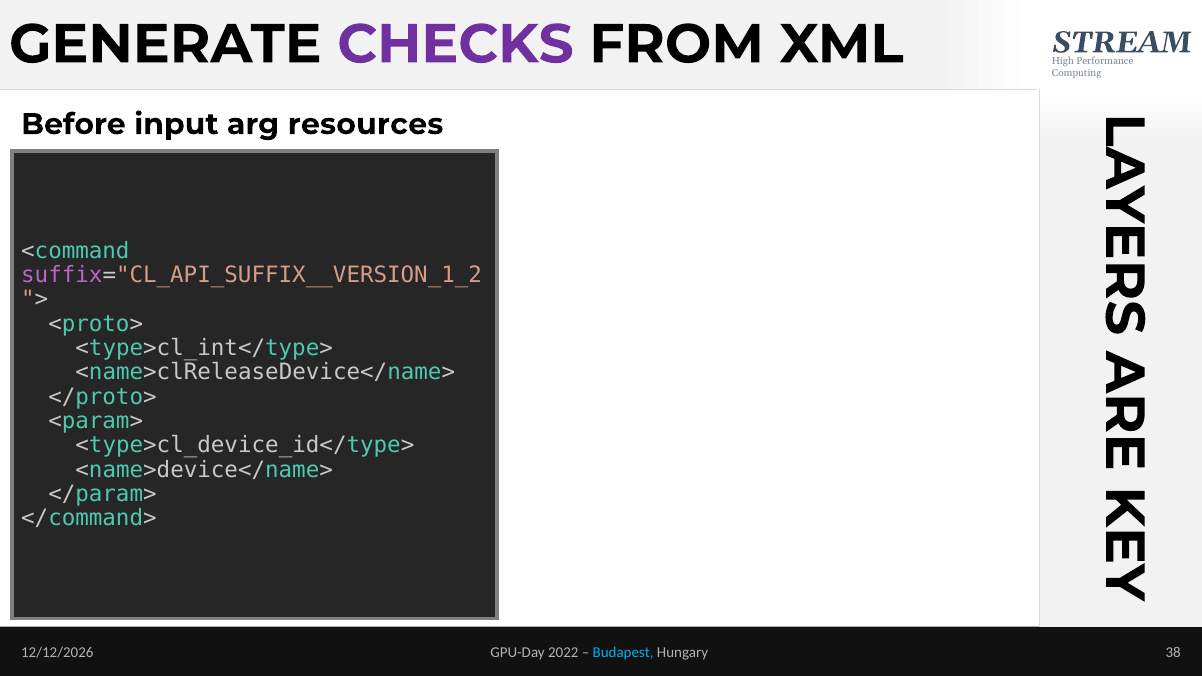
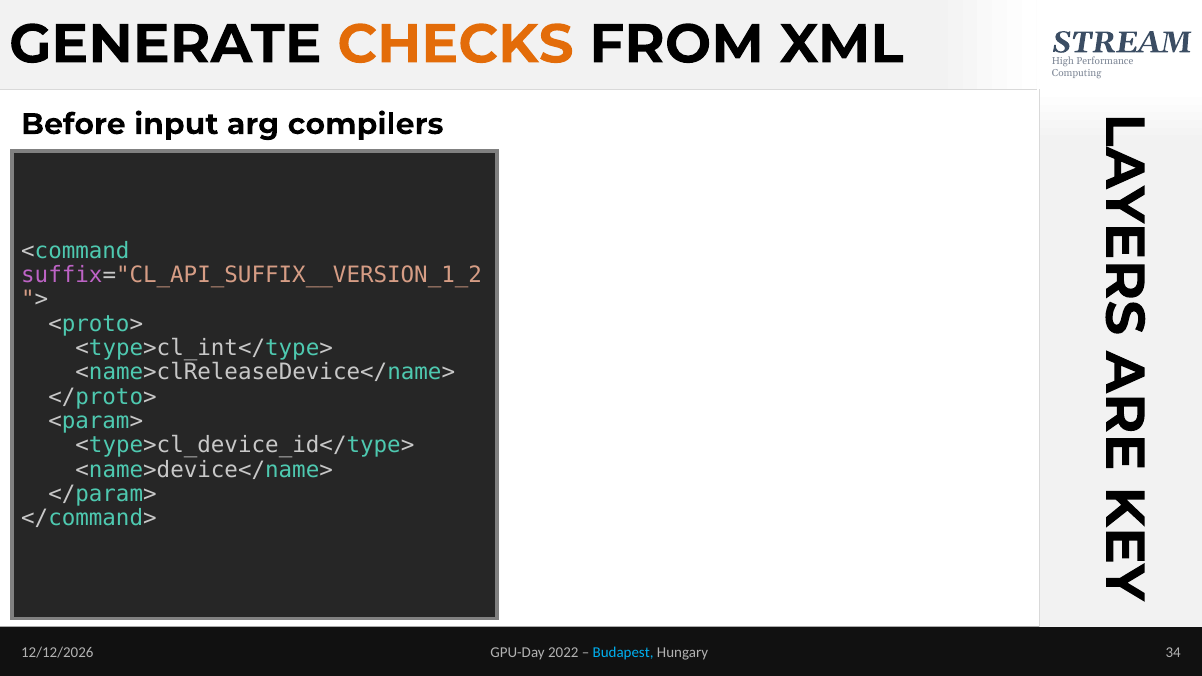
CHECKS colour: purple -> orange (456, 44)
resources: resources -> compilers (366, 124)
38: 38 -> 34 (1173, 652)
